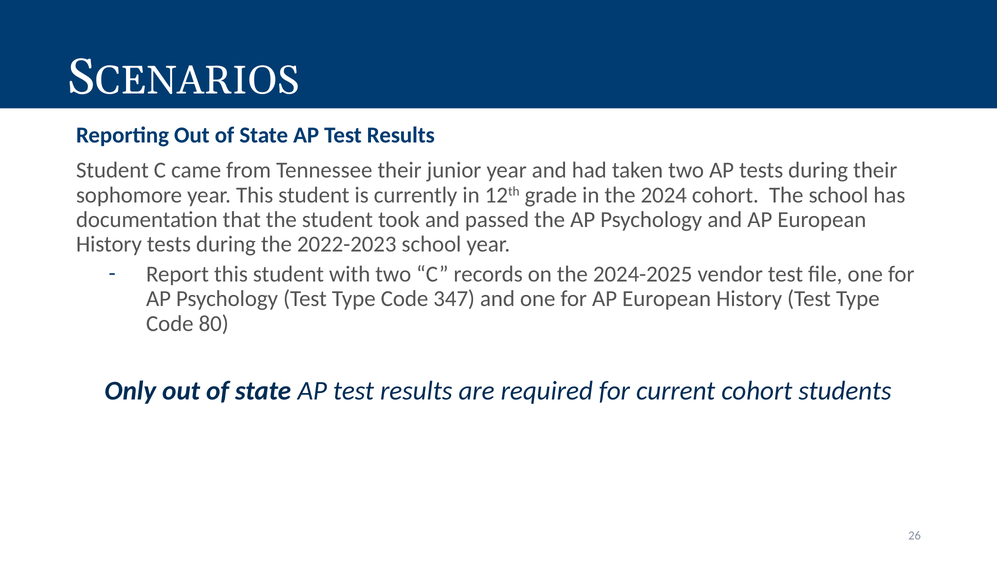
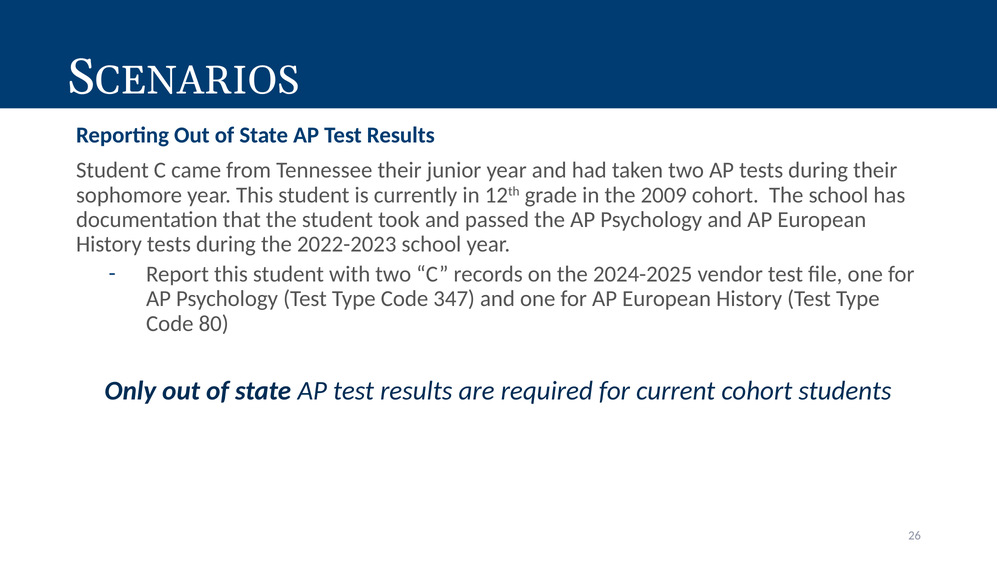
2024: 2024 -> 2009 (664, 195)
